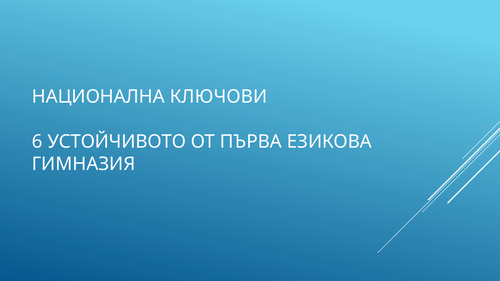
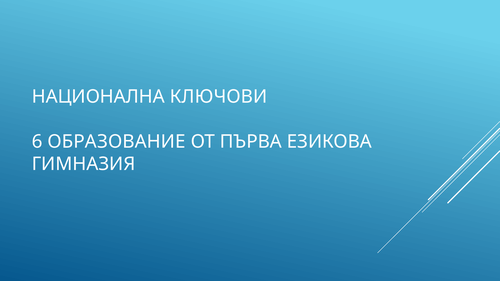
УСТОЙЧИВОТО: УСТОЙЧИВОТО -> ОБРАЗОВАНИЕ (117, 142)
